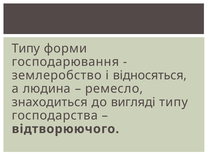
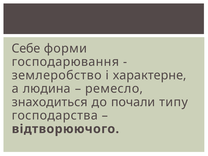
Типу: Типу -> Себе (26, 48)
відносяться: відносяться -> характерне (150, 75)
вигляді: вигляді -> почали (133, 102)
